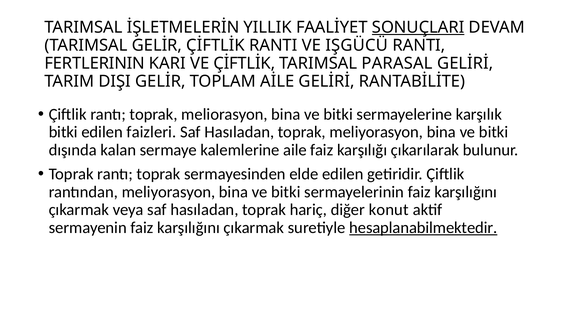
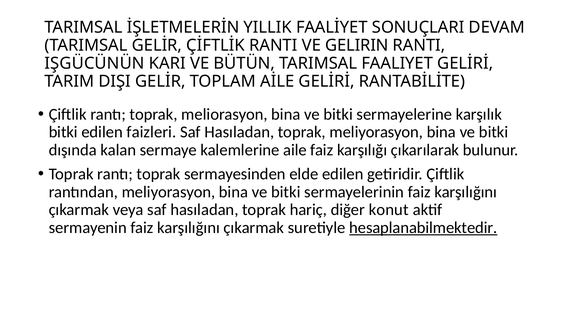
SONUÇLARI underline: present -> none (418, 28)
IŞGÜCÜ: IŞGÜCÜ -> GELIRIN (357, 45)
FERTLERININ: FERTLERININ -> IŞGÜCÜNÜN (95, 63)
VE ÇİFTLİK: ÇİFTLİK -> BÜTÜN (244, 63)
PARASAL: PARASAL -> FAALIYET (397, 63)
